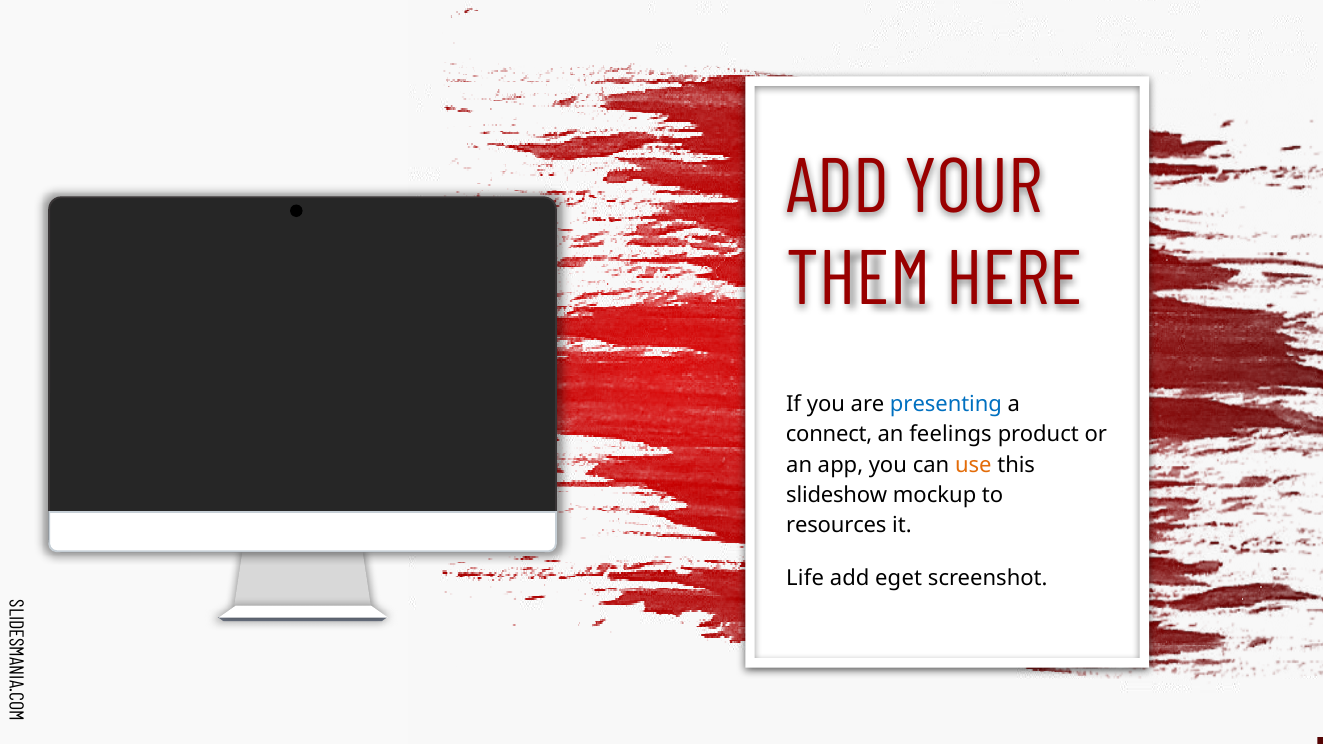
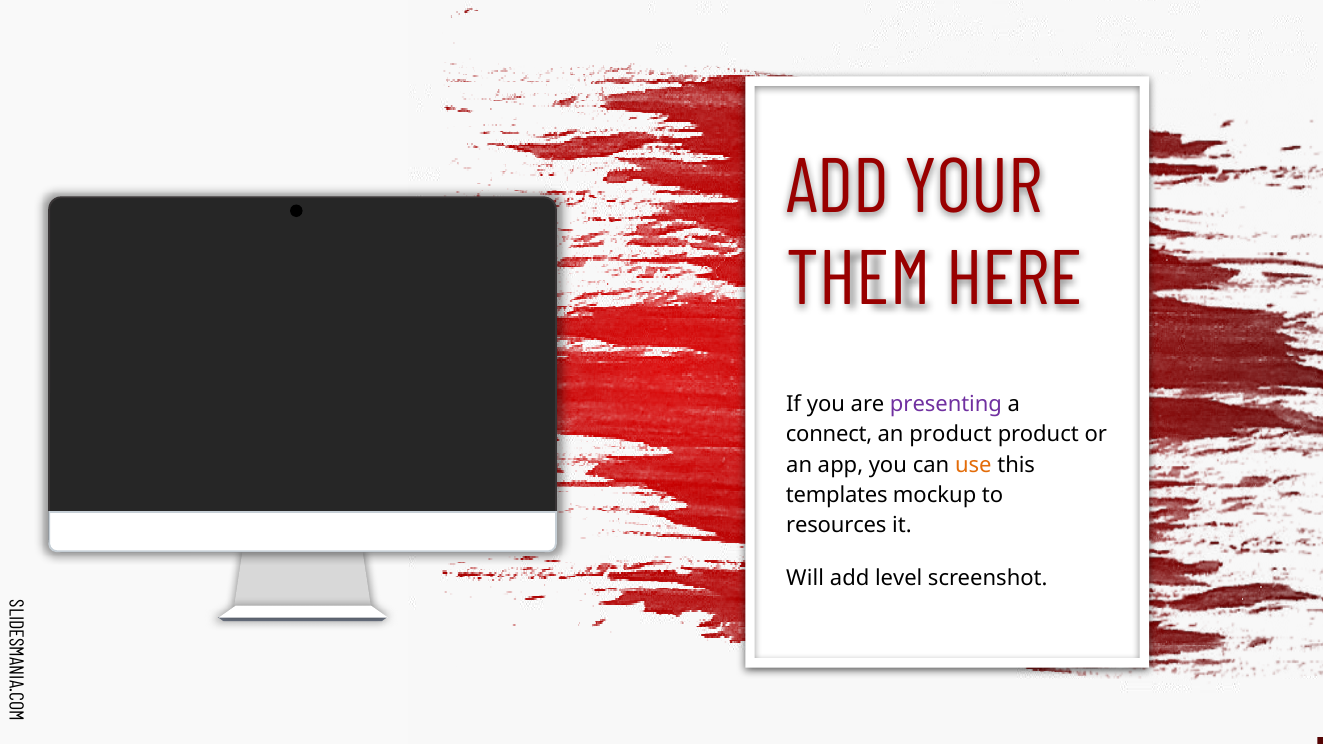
presenting colour: blue -> purple (946, 404)
an feelings: feelings -> product (951, 434)
slideshow: slideshow -> templates (837, 495)
Life: Life -> Will (805, 579)
eget: eget -> level (899, 579)
